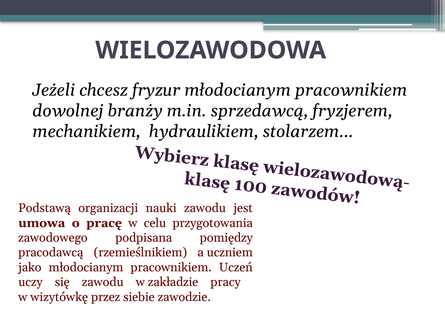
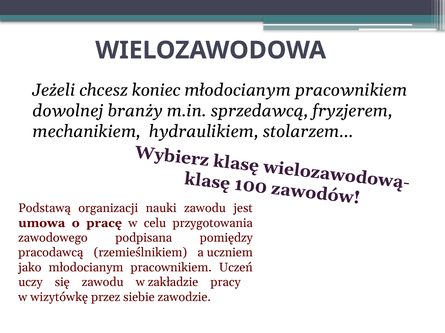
fryzur: fryzur -> koniec (156, 90)
